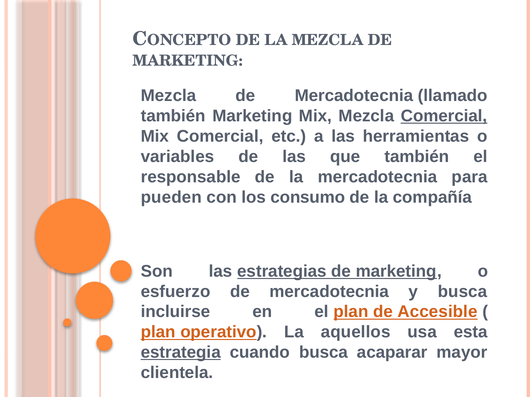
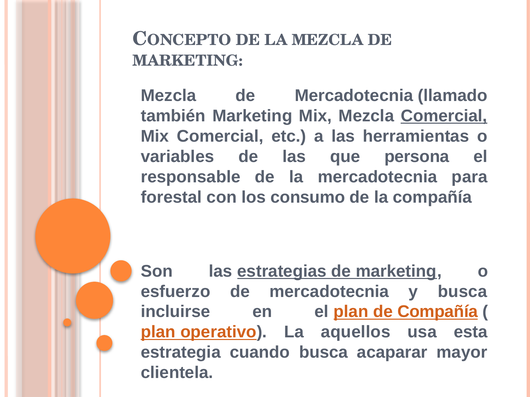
que también: también -> persona (417, 157)
pueden: pueden -> forestal (171, 197)
de Accesible: Accesible -> Compañía (438, 312)
estrategia underline: present -> none (181, 353)
